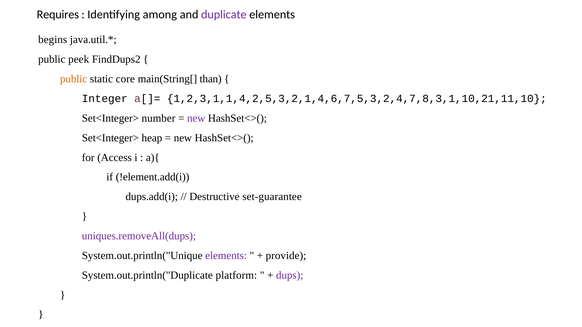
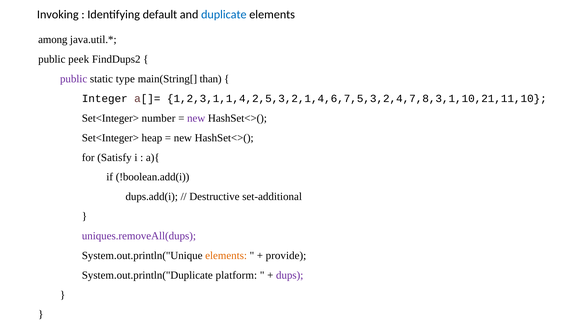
Requires: Requires -> Invoking (58, 15)
among: among -> default (160, 15)
duplicate colour: purple -> blue (224, 15)
begins: begins -> among (53, 40)
public colour: orange -> purple (74, 79)
core: core -> type (125, 79)
Access: Access -> Satisfy (114, 158)
!element.add(i: !element.add(i -> !boolean.add(i (153, 177)
set-guarantee: set-guarantee -> set-additional (272, 197)
elements colour: purple -> orange (226, 256)
